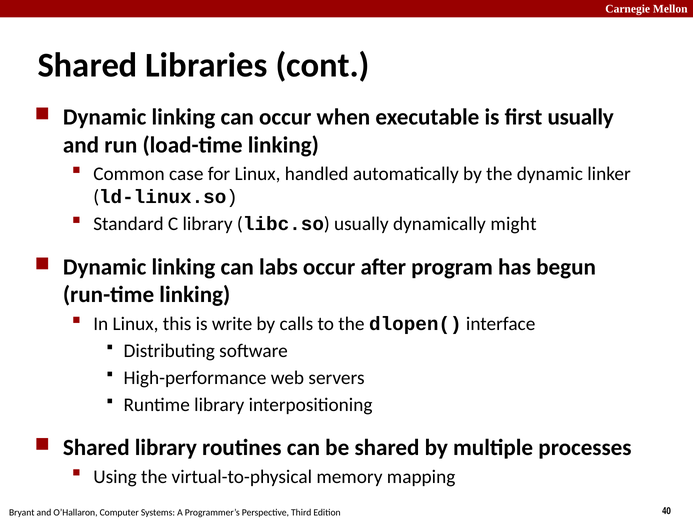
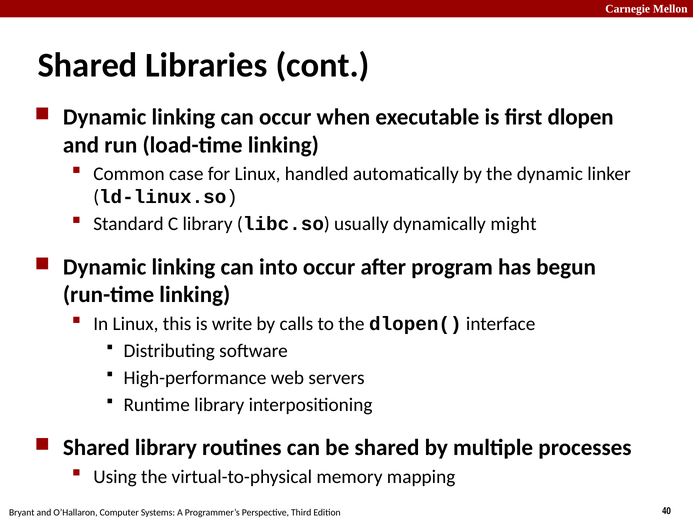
first usually: usually -> dlopen (581, 117)
labs: labs -> into (278, 267)
